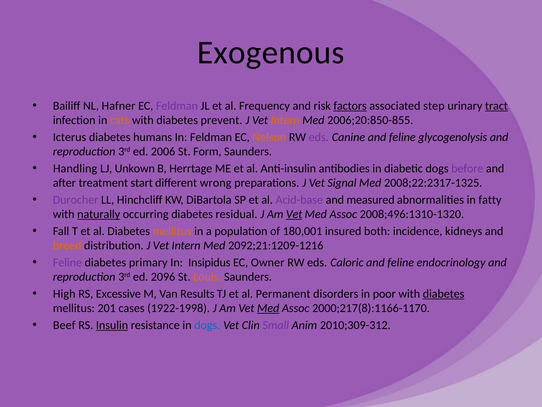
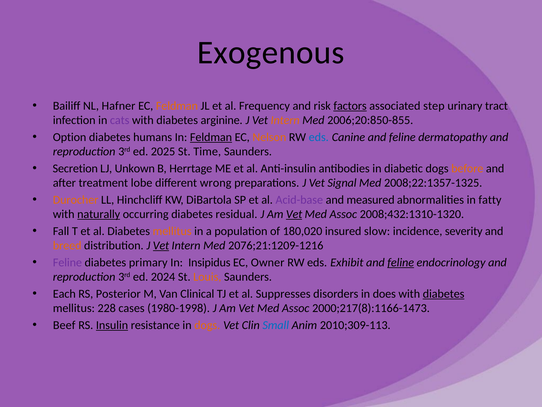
Feldman colour: purple -> orange (177, 106)
tract underline: present -> none (496, 106)
cats colour: orange -> purple (120, 120)
prevent: prevent -> arginine (222, 120)
Icterus: Icterus -> Option (70, 137)
Feldman underline: none -> present (211, 137)
eds colour: purple -> blue (319, 137)
glycogenolysis: glycogenolysis -> dermatopathy (453, 137)
2006: 2006 -> 2025 (163, 151)
Form: Form -> Time (207, 151)
Handling: Handling -> Secretion (75, 168)
before colour: purple -> orange (467, 168)
start: start -> lobe (142, 183)
2008;22:2317-1325: 2008;22:2317-1325 -> 2008;22:1357-1325 (433, 183)
Durocher colour: purple -> orange (76, 200)
2008;496:1310-1320: 2008;496:1310-1320 -> 2008;432:1310-1320 (412, 214)
180,001: 180,001 -> 180,020 (303, 231)
both: both -> slow (377, 231)
kidneys: kidneys -> severity (464, 231)
Vet underline: none -> present (161, 245)
2092;21:1209-1216: 2092;21:1209-1216 -> 2076;21:1209-1216 (276, 245)
Caloric: Caloric -> Exhibit (347, 262)
feline underline: none -> present (401, 262)
2096: 2096 -> 2024 (163, 277)
High: High -> Each (64, 293)
Excessive: Excessive -> Posterior (118, 293)
Results: Results -> Clinical (197, 293)
Permanent: Permanent -> Suppresses (283, 293)
poor: poor -> does (384, 293)
201: 201 -> 228 (107, 308)
1922-1998: 1922-1998 -> 1980-1998 (179, 308)
Med underline: present -> none (268, 308)
2000;217(8):1166-1170: 2000;217(8):1166-1170 -> 2000;217(8):1166-1473 (371, 308)
dogs colour: blue -> orange (207, 325)
Small colour: purple -> blue (276, 325)
2010;309-312: 2010;309-312 -> 2010;309-113 (355, 325)
